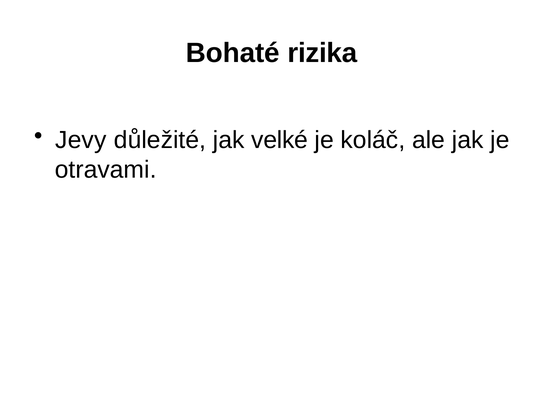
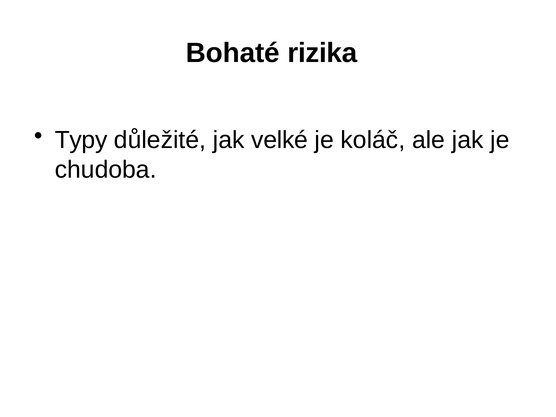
Jevy: Jevy -> Typy (81, 140)
otravami: otravami -> chudoba (106, 170)
